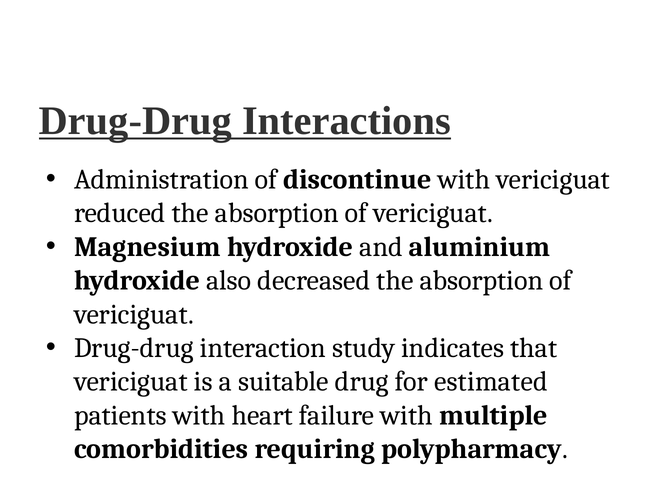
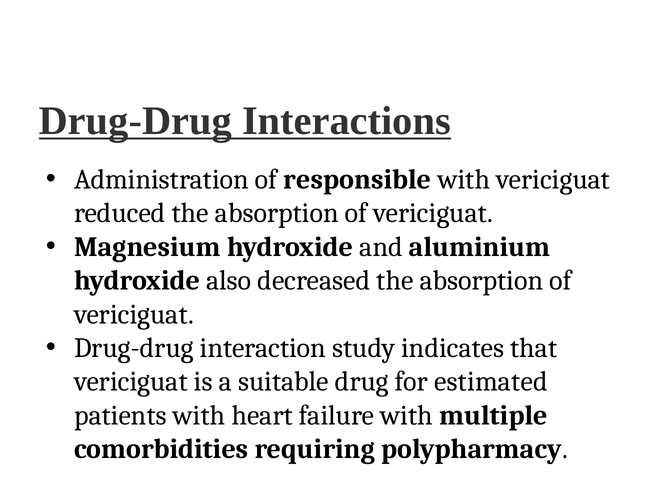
discontinue: discontinue -> responsible (357, 179)
